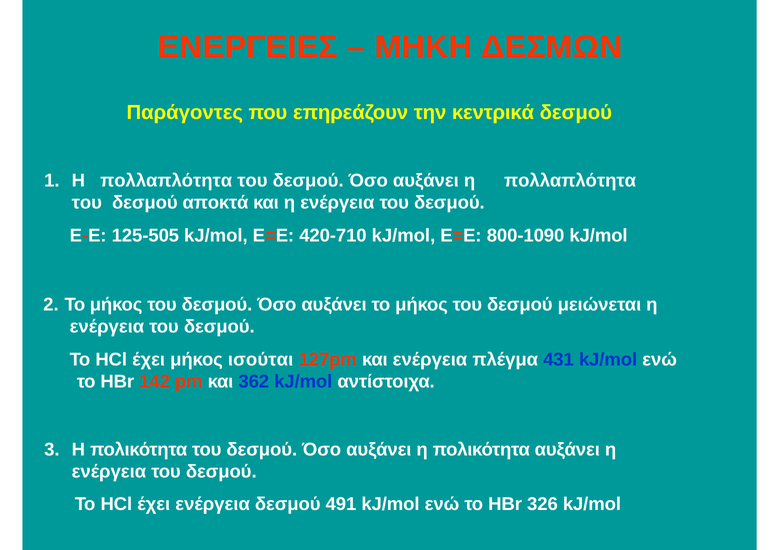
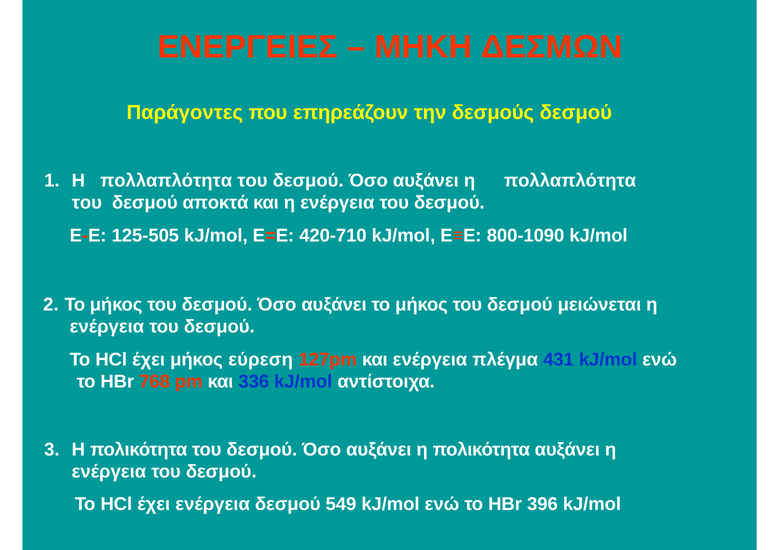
κεντρικά: κεντρικά -> δεσμούς (493, 113)
ισούται: ισούται -> εύρεση (261, 360)
142: 142 -> 768 (155, 382)
362: 362 -> 336 (254, 382)
491: 491 -> 549 (341, 505)
326: 326 -> 396 (542, 505)
